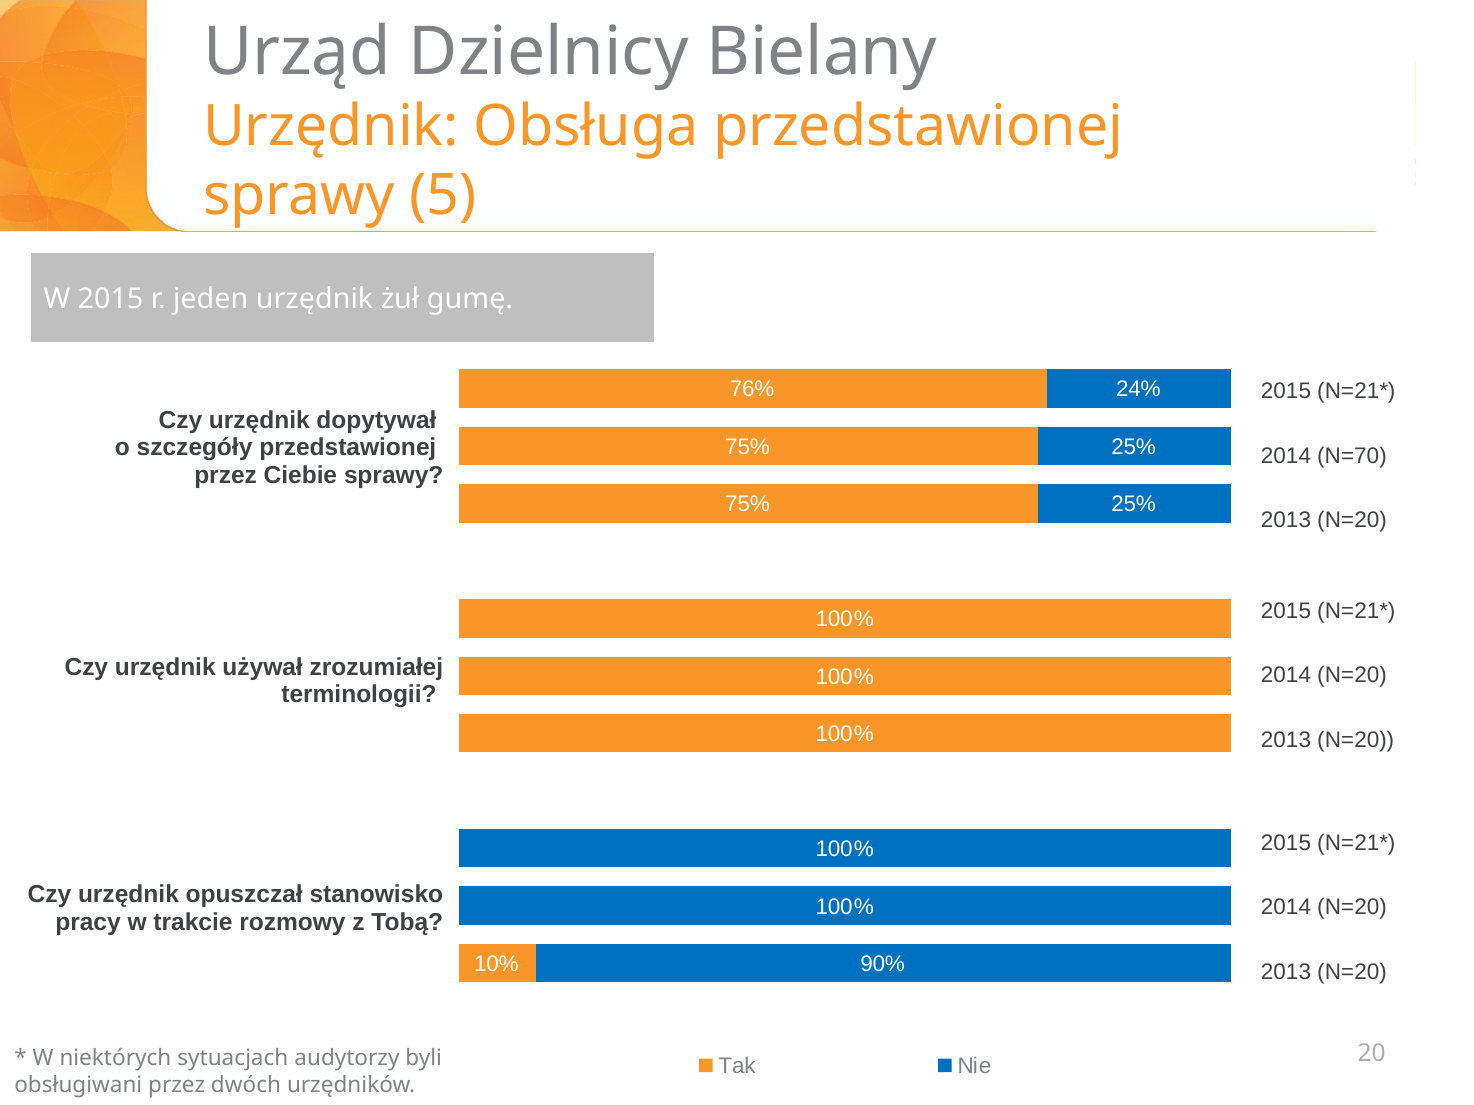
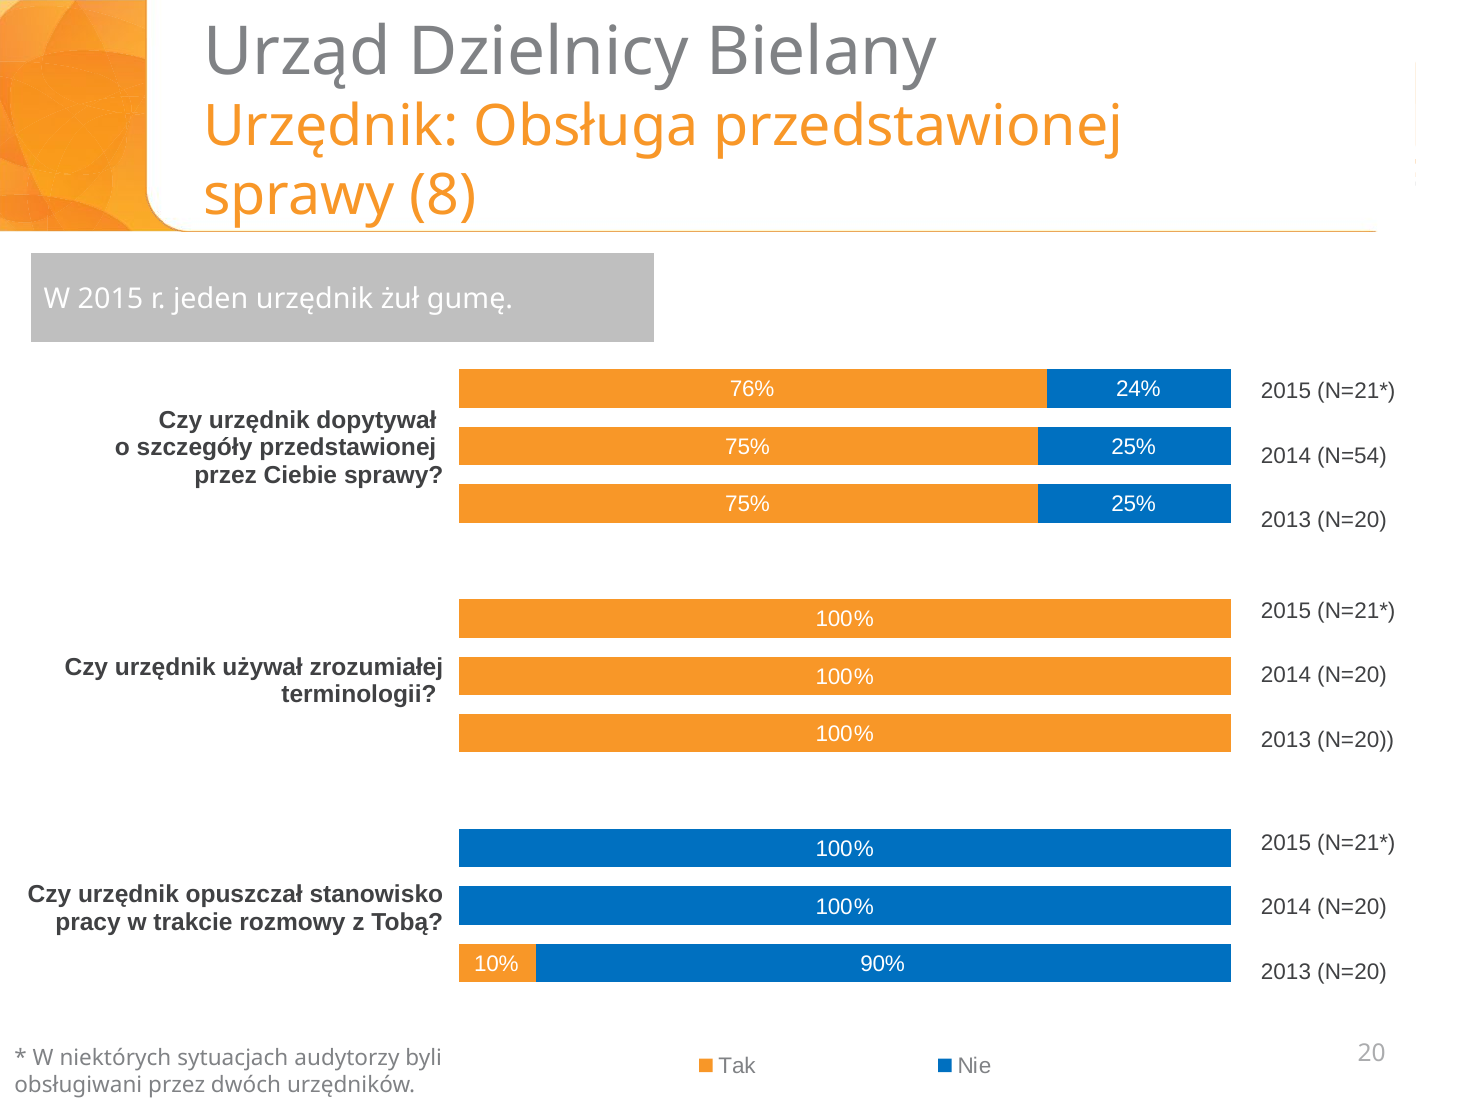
5: 5 -> 8 (443, 196)
N=70: N=70 -> N=54 (1352, 456)
